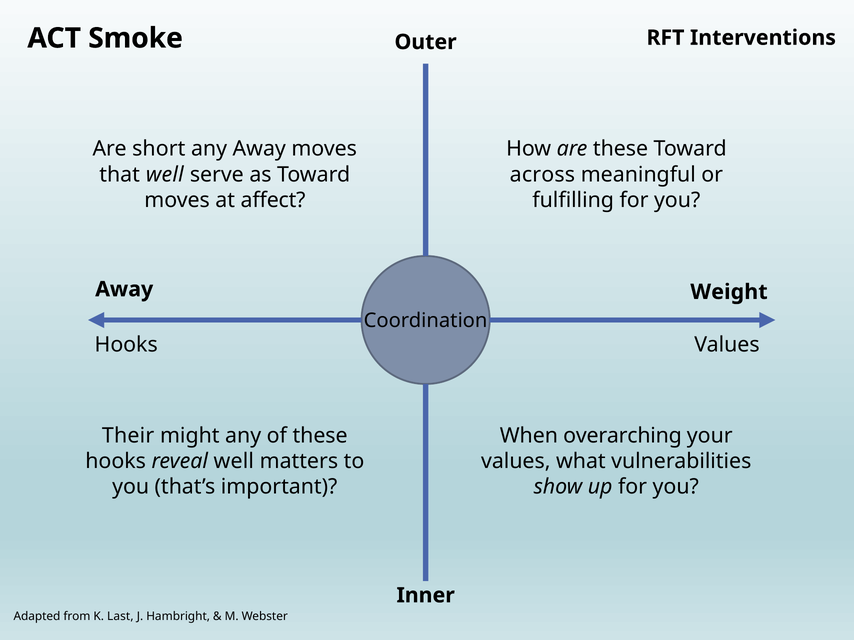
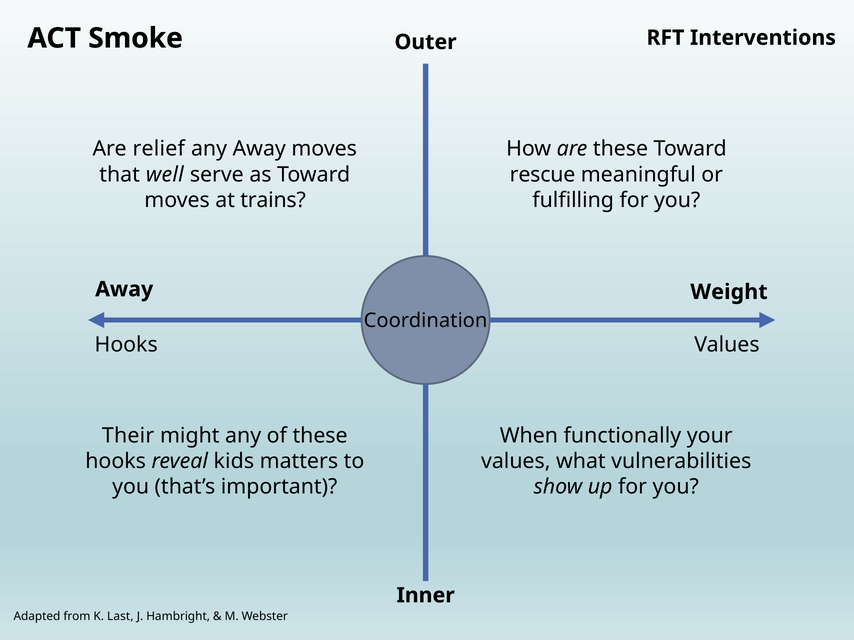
short: short -> relief (159, 149)
across: across -> rescue (543, 175)
affect: affect -> trains (273, 200)
overarching: overarching -> functionally (622, 436)
reveal well: well -> kids (234, 462)
